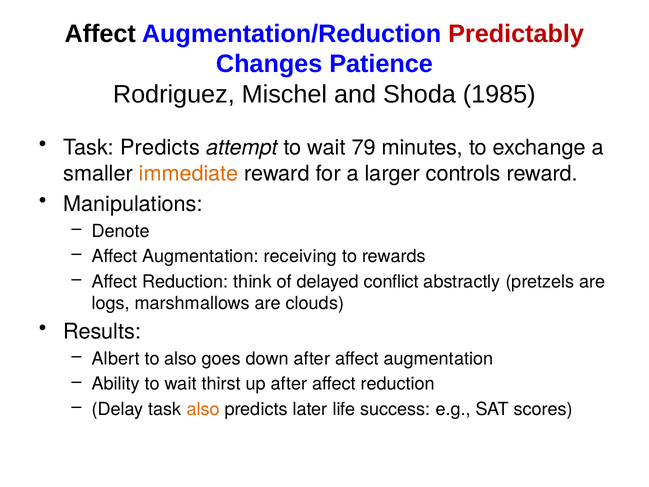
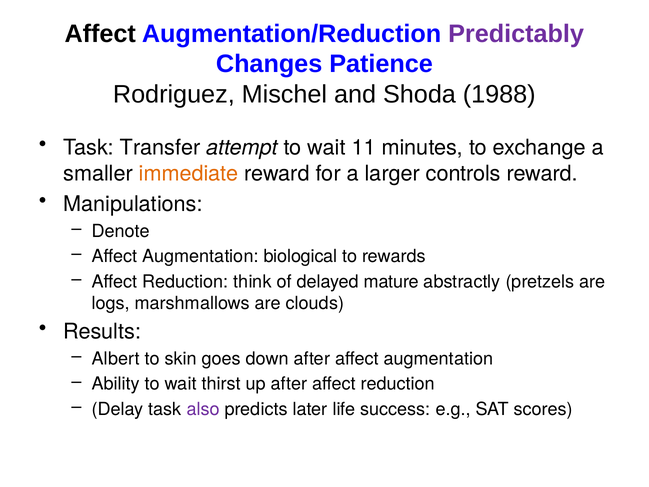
Predictably colour: red -> purple (516, 34)
1985: 1985 -> 1988 (499, 94)
Task Predicts: Predicts -> Transfer (160, 148)
79: 79 -> 11 (364, 148)
receiving: receiving -> biological (300, 256)
conflict: conflict -> mature (391, 281)
to also: also -> skin (181, 359)
also colour: orange -> purple (203, 409)
